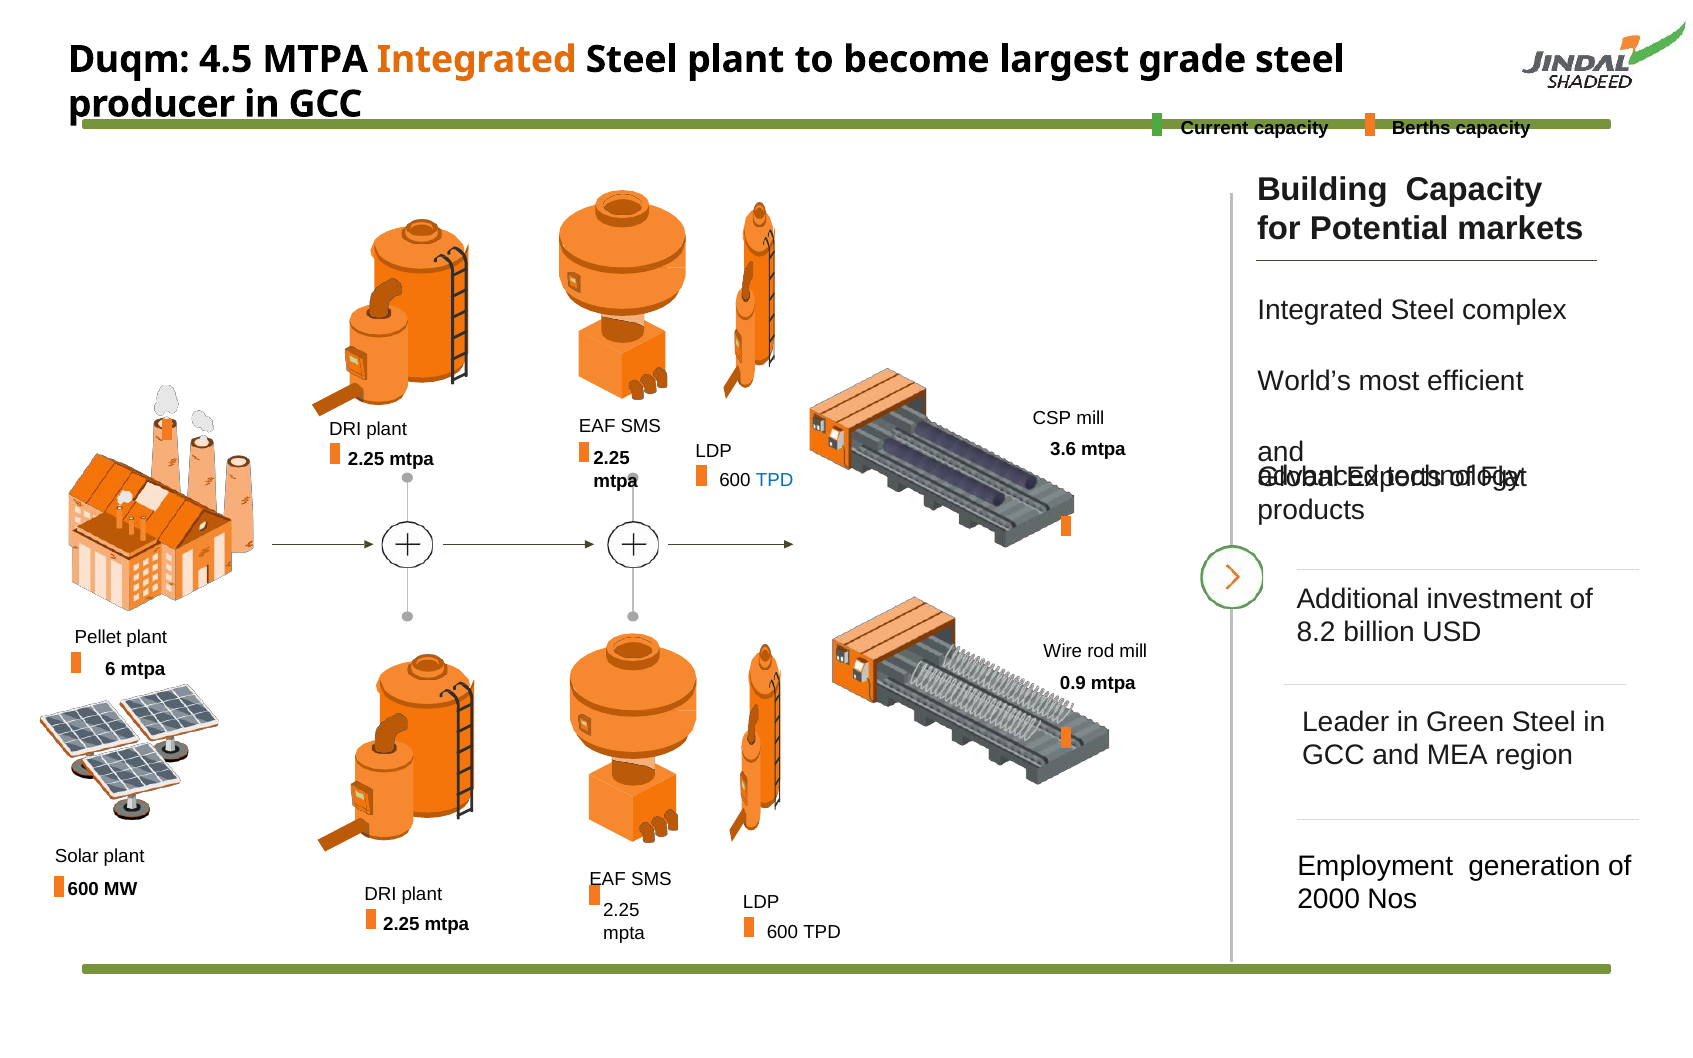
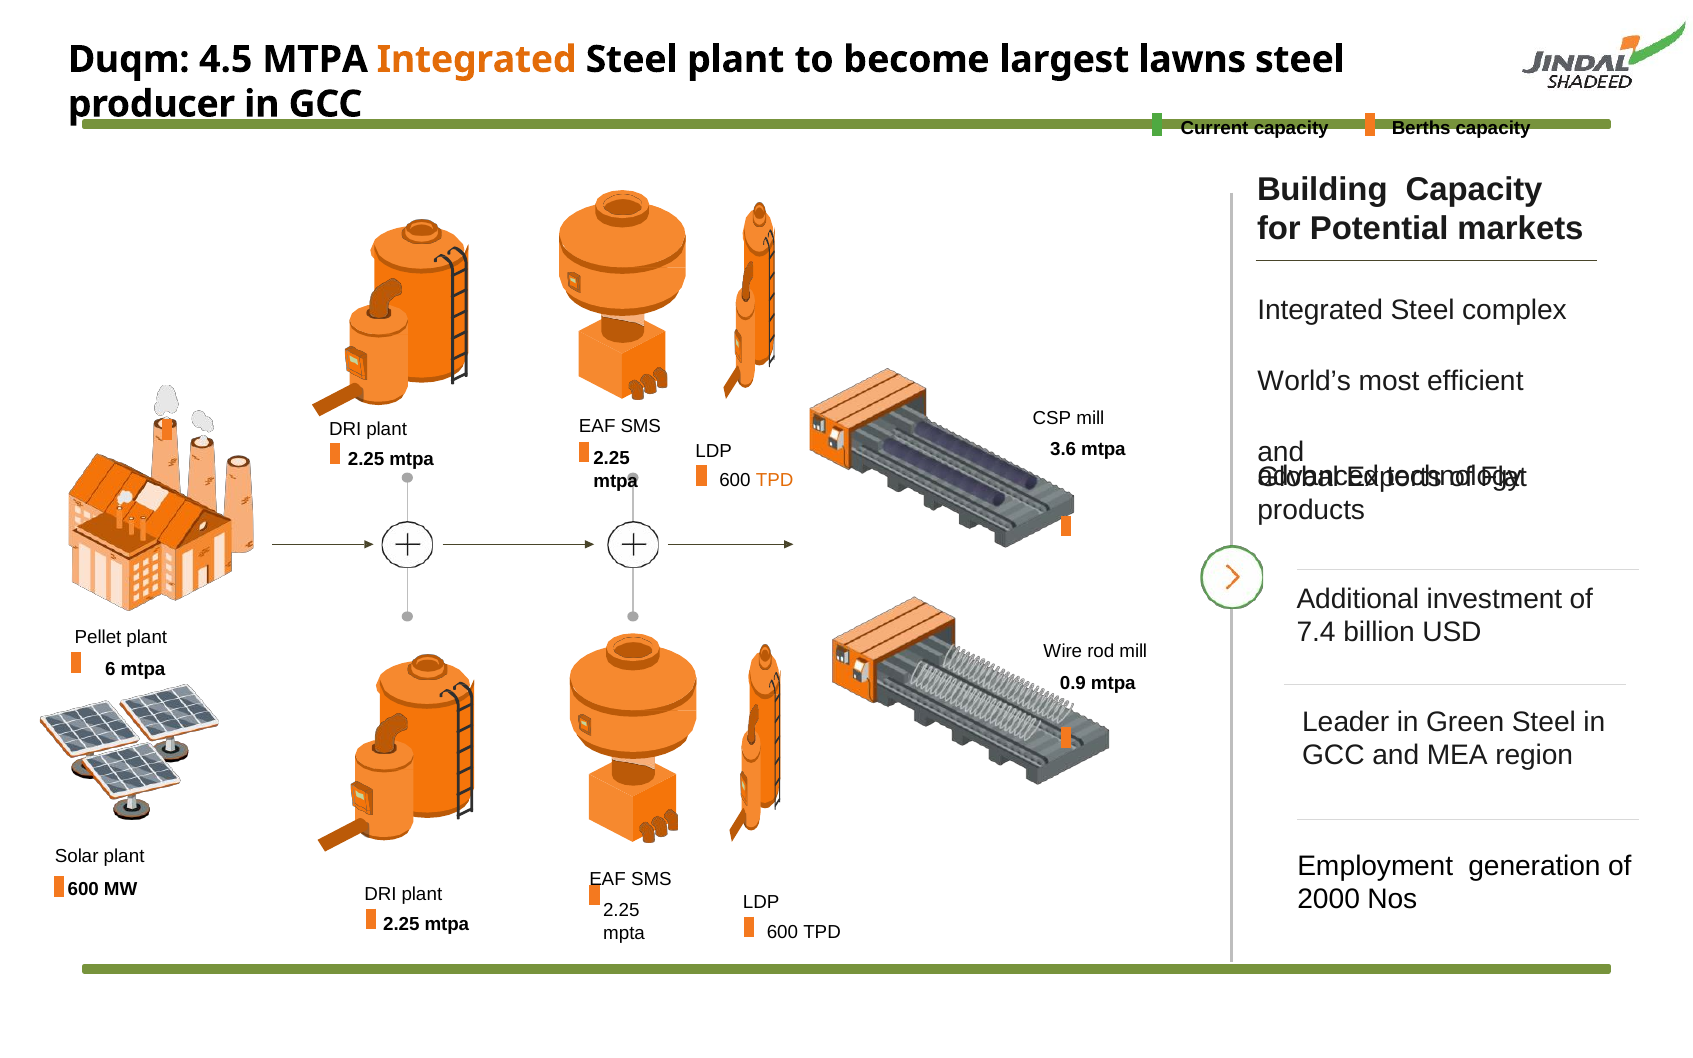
grade: grade -> lawns (1192, 60)
TPD colour: blue -> orange (775, 481)
8.2: 8.2 -> 7.4 (1316, 633)
